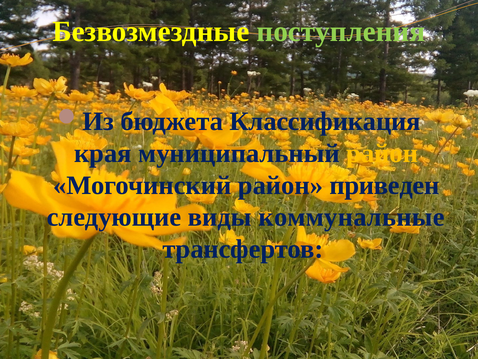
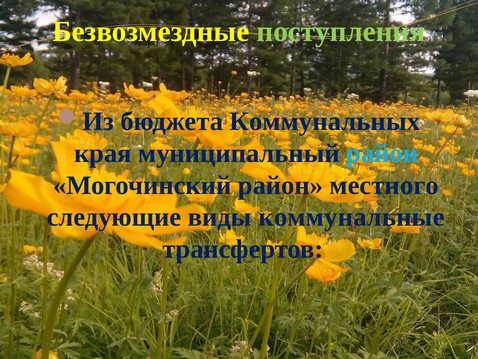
Классификация: Классификация -> Коммунальных (325, 121)
район colour: yellow -> light blue (382, 153)
приведен: приведен -> местного (384, 185)
